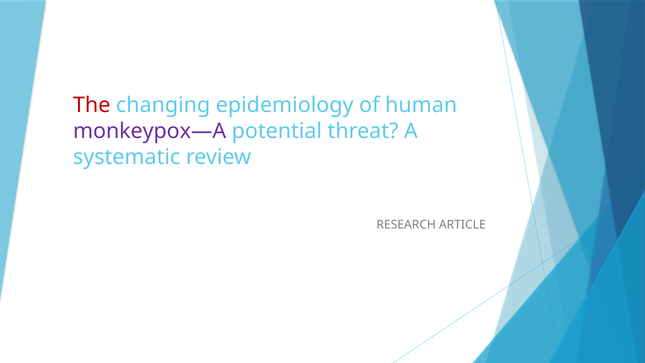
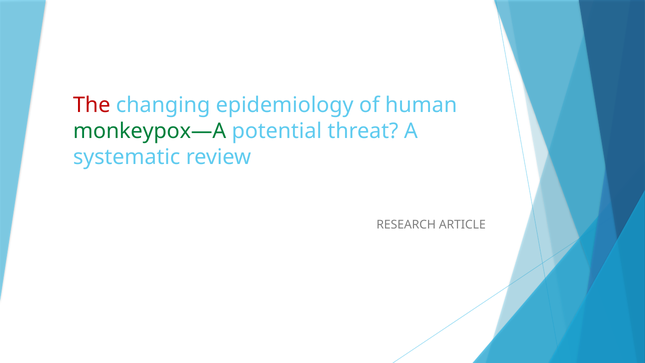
monkeypox—A colour: purple -> green (150, 131)
